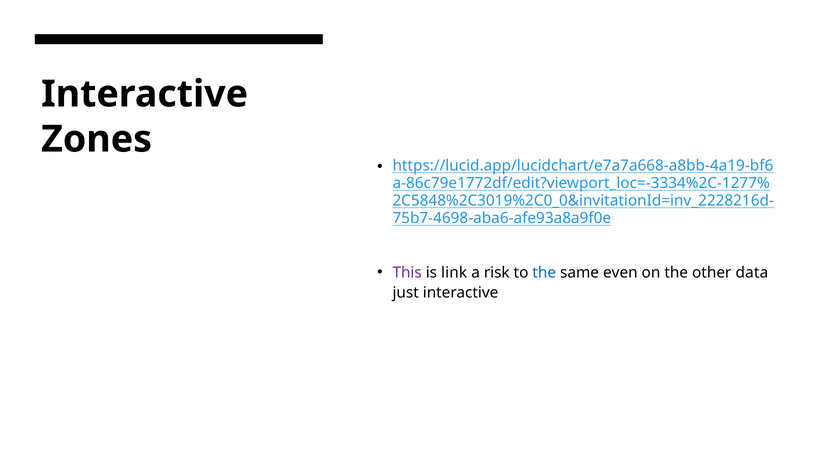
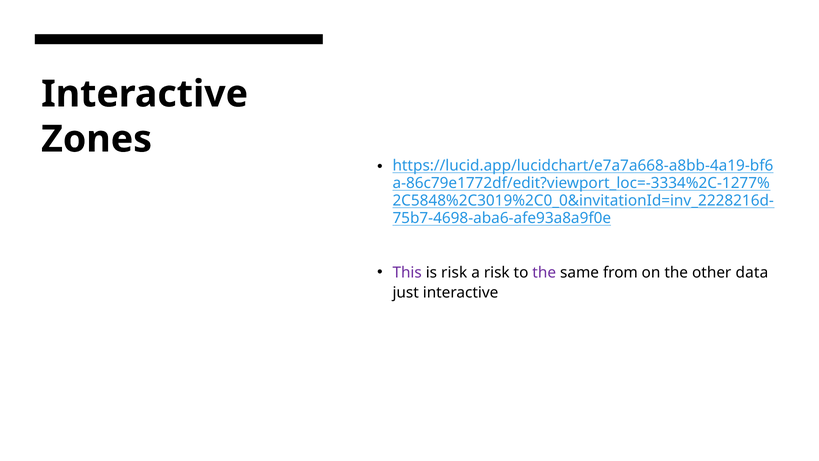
is link: link -> risk (454, 272)
the colour: blue -> purple (544, 272)
even: even -> from (620, 272)
